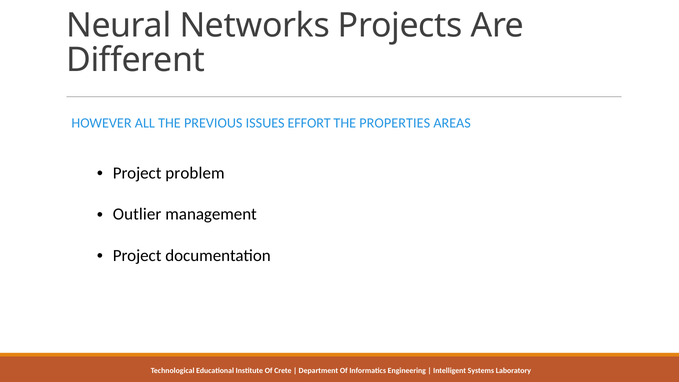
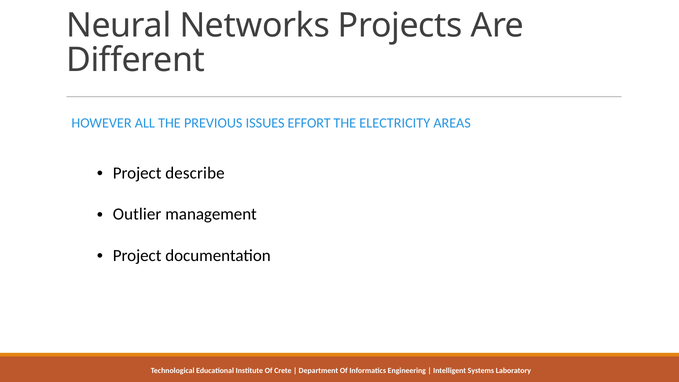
PROPERTIES: PROPERTIES -> ELECTRICITY (395, 123)
problem: problem -> describe (195, 173)
